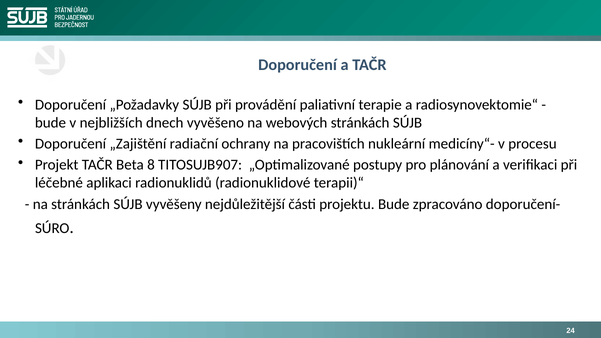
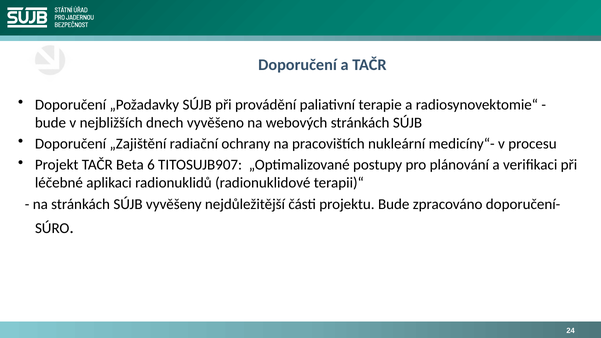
8: 8 -> 6 (151, 165)
